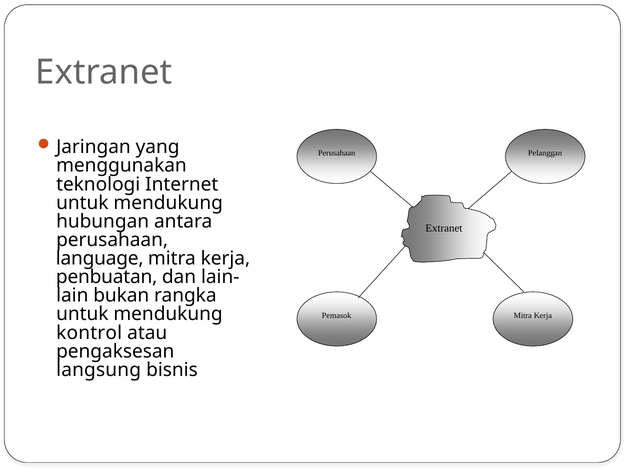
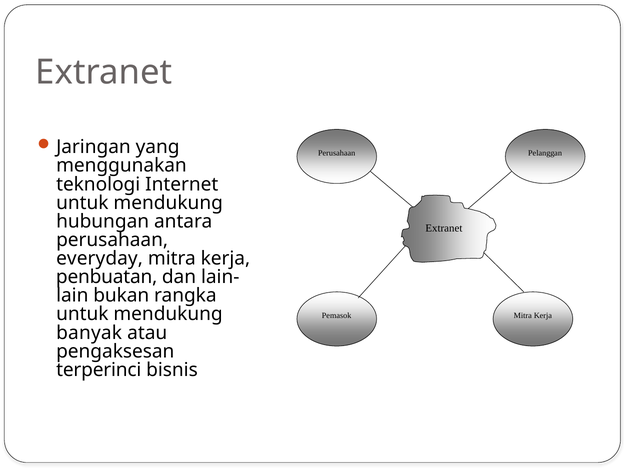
language: language -> everyday (100, 258)
kontrol: kontrol -> banyak (89, 333)
langsung: langsung -> terperinci (99, 370)
